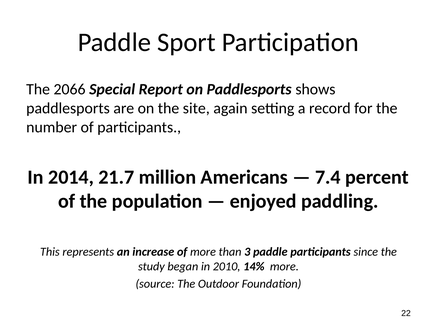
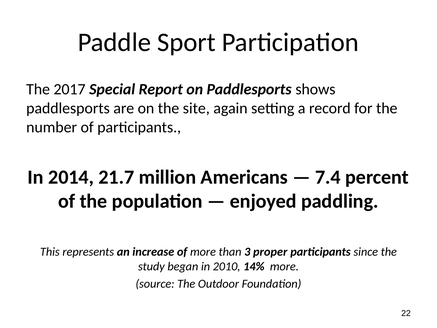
2066: 2066 -> 2017 (70, 89)
3 paddle: paddle -> proper (270, 252)
